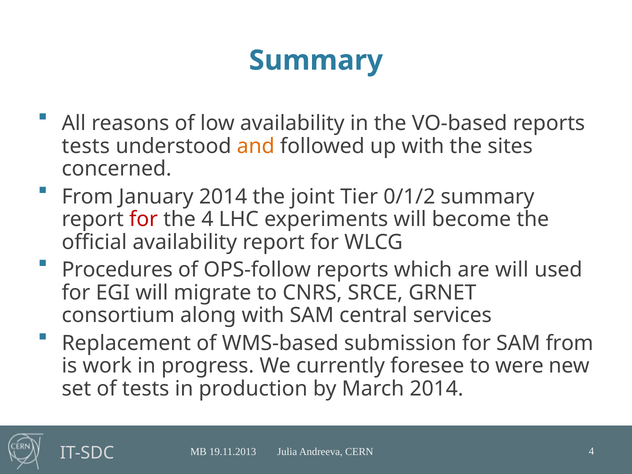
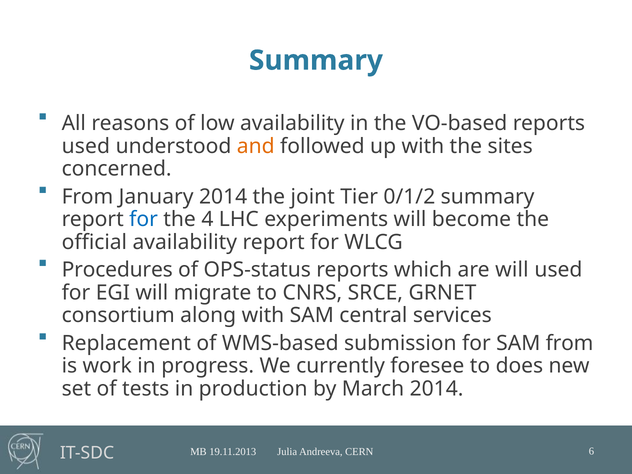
tests: tests -> used (86, 146)
for colour: red -> blue (144, 219)
OPS-follow: OPS-follow -> OPS-status (257, 270)
were: were -> does (519, 366)
CERN 4: 4 -> 6 (591, 451)
